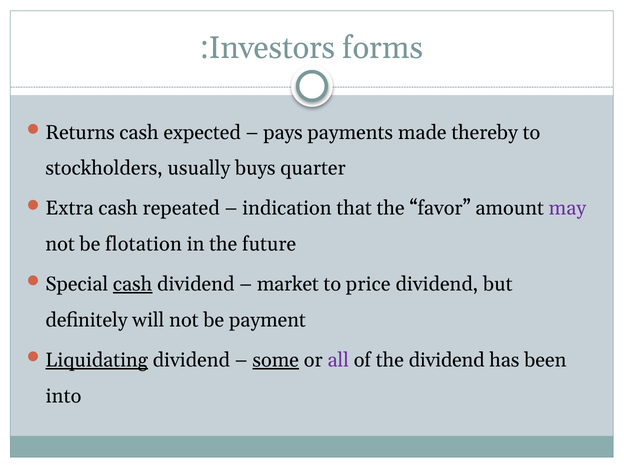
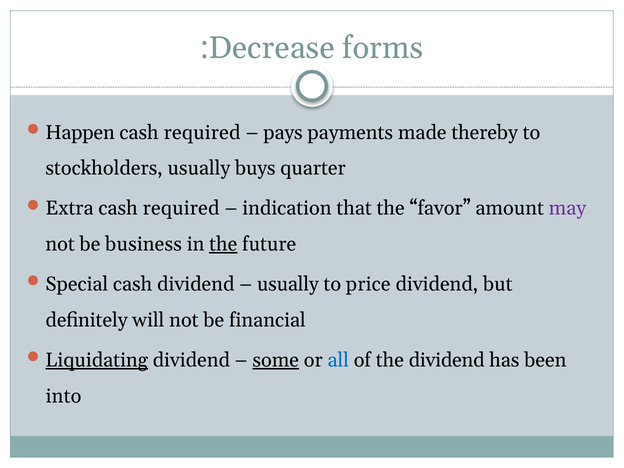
Investors: Investors -> Decrease (272, 48)
Returns: Returns -> Happen (80, 133)
expected: expected -> required (202, 133)
Extra cash repeated: repeated -> required (181, 208)
flotation: flotation -> business (144, 244)
the underline: none -> present (223, 244)
cash underline: present -> none (133, 284)
market: market -> usually (288, 284)
payment: payment -> financial (267, 320)
all colour: purple -> blue (338, 360)
